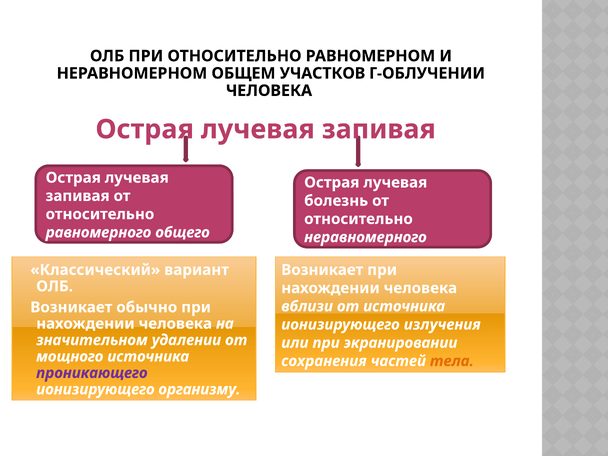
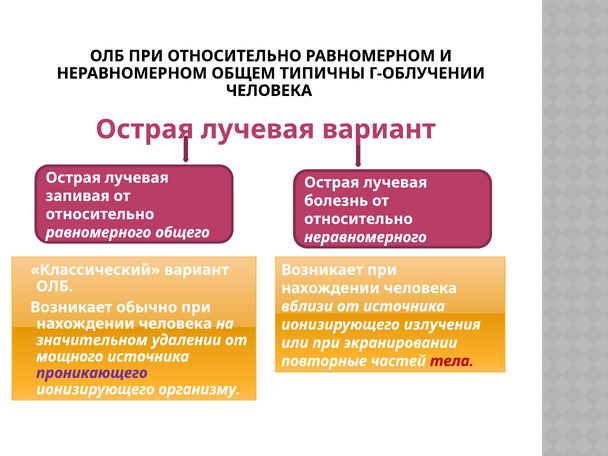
УЧАСТКОВ: УЧАСТКОВ -> ТИПИЧНЫ (322, 73)
запивая: запивая -> вариант (379, 129)
сохранения: сохранения -> повторные (324, 361)
тела colour: orange -> red (452, 361)
